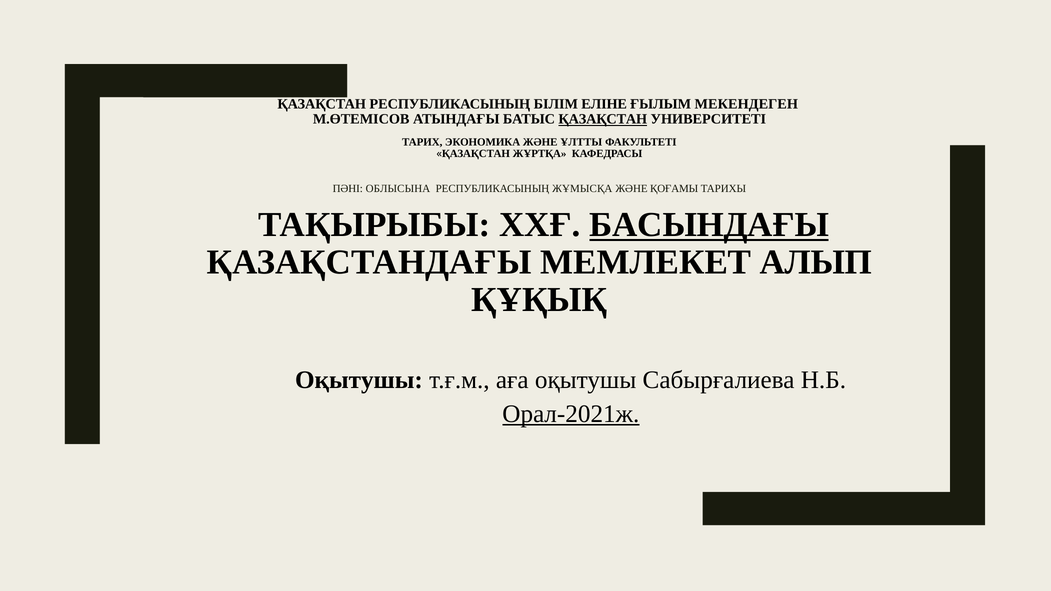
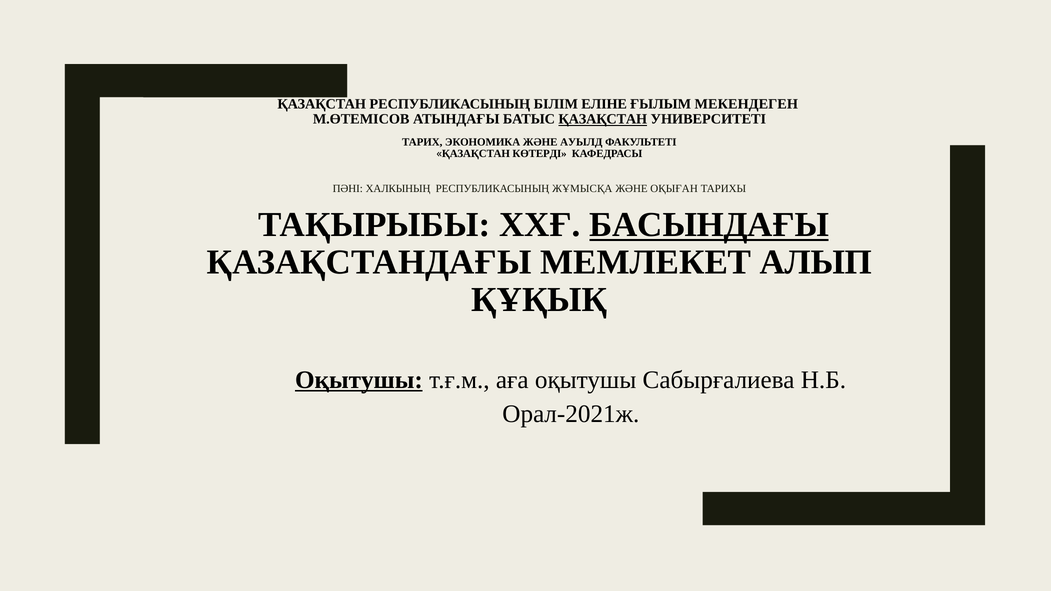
ҰЛТТЫ: ҰЛТТЫ -> АУЫЛД (581, 142)
ЖҰРТҚА: ЖҰРТҚА -> КӨТЕРДІ (540, 154)
ОБЛЫСЫНА: ОБЛЫСЫНА -> ХАЛКЫНЫҢ (398, 189)
ҚОҒАМЫ: ҚОҒАМЫ -> ОҚЫҒАН (674, 189)
Оқытушы underline: none -> present (359, 380)
Орал-2021ж underline: present -> none (571, 414)
